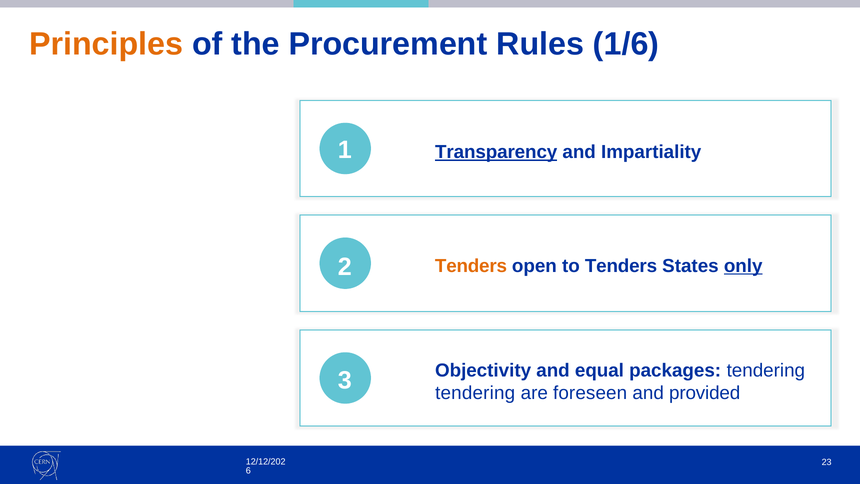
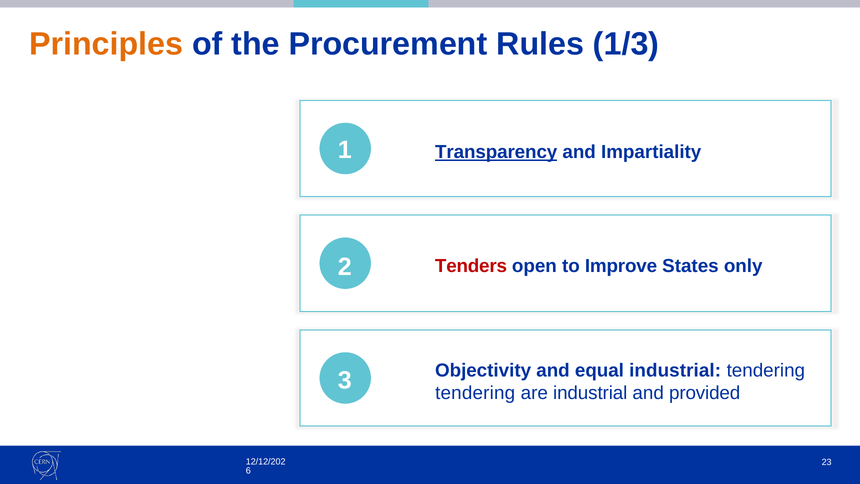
1/6: 1/6 -> 1/3 (626, 44)
Tenders colour: orange -> red (471, 266)
to Tenders: Tenders -> Improve (621, 266)
only underline: present -> none (743, 266)
equal packages: packages -> industrial (675, 370)
are foreseen: foreseen -> industrial (590, 393)
